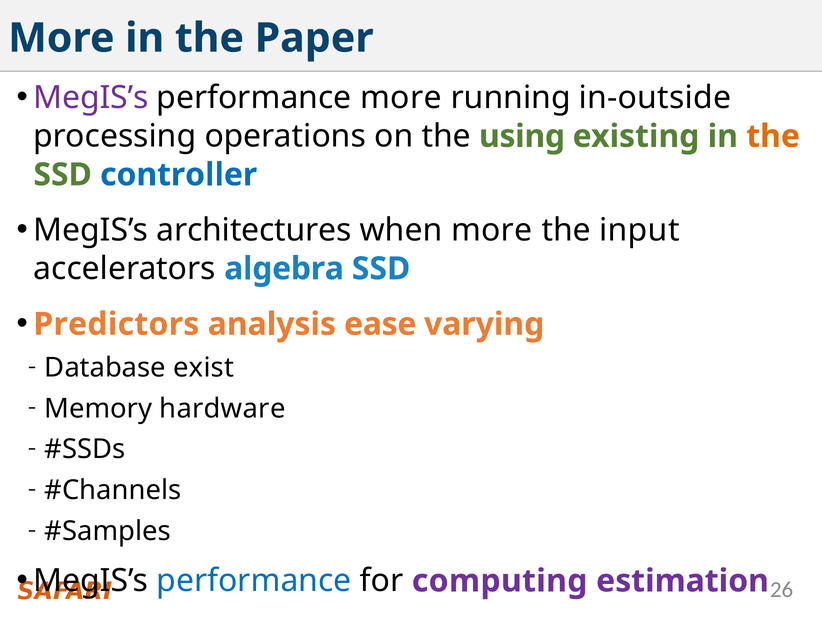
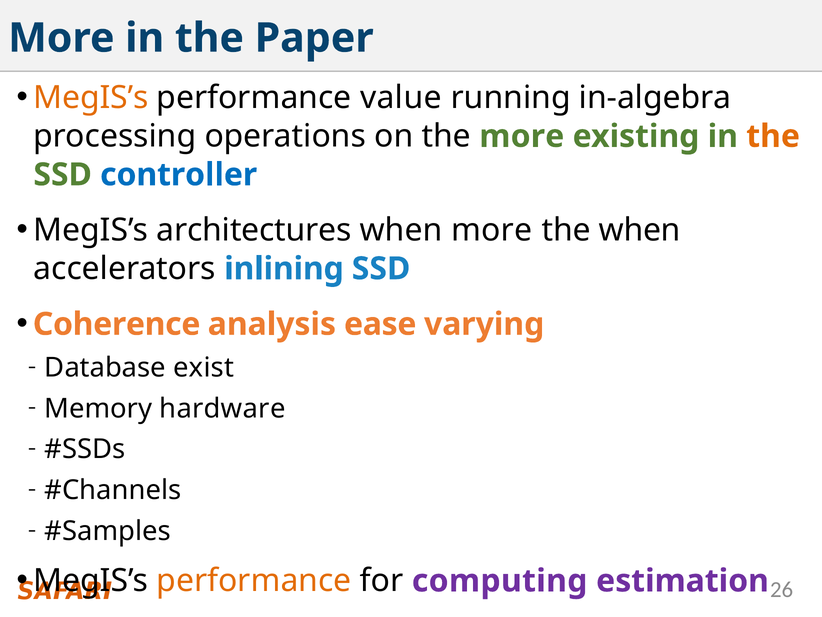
MegIS’s colour: purple -> orange (91, 98)
performance more: more -> value (401, 98)
in-outside: in-outside -> in-algebra (655, 98)
the using: using -> more (522, 136)
the input: input -> when (640, 230)
algebra: algebra -> inlining (284, 268)
Predictors: Predictors -> Coherence (117, 324)
performance colour: blue -> orange (254, 580)
